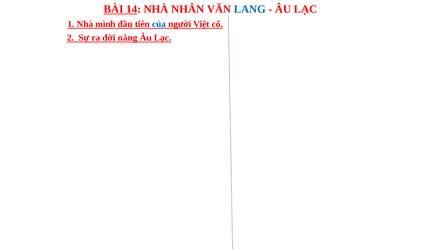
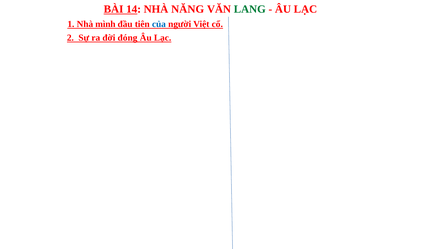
NHÂN: NHÂN -> NĂNG (188, 9)
LANG colour: blue -> green (250, 9)
năng: năng -> đóng (128, 38)
